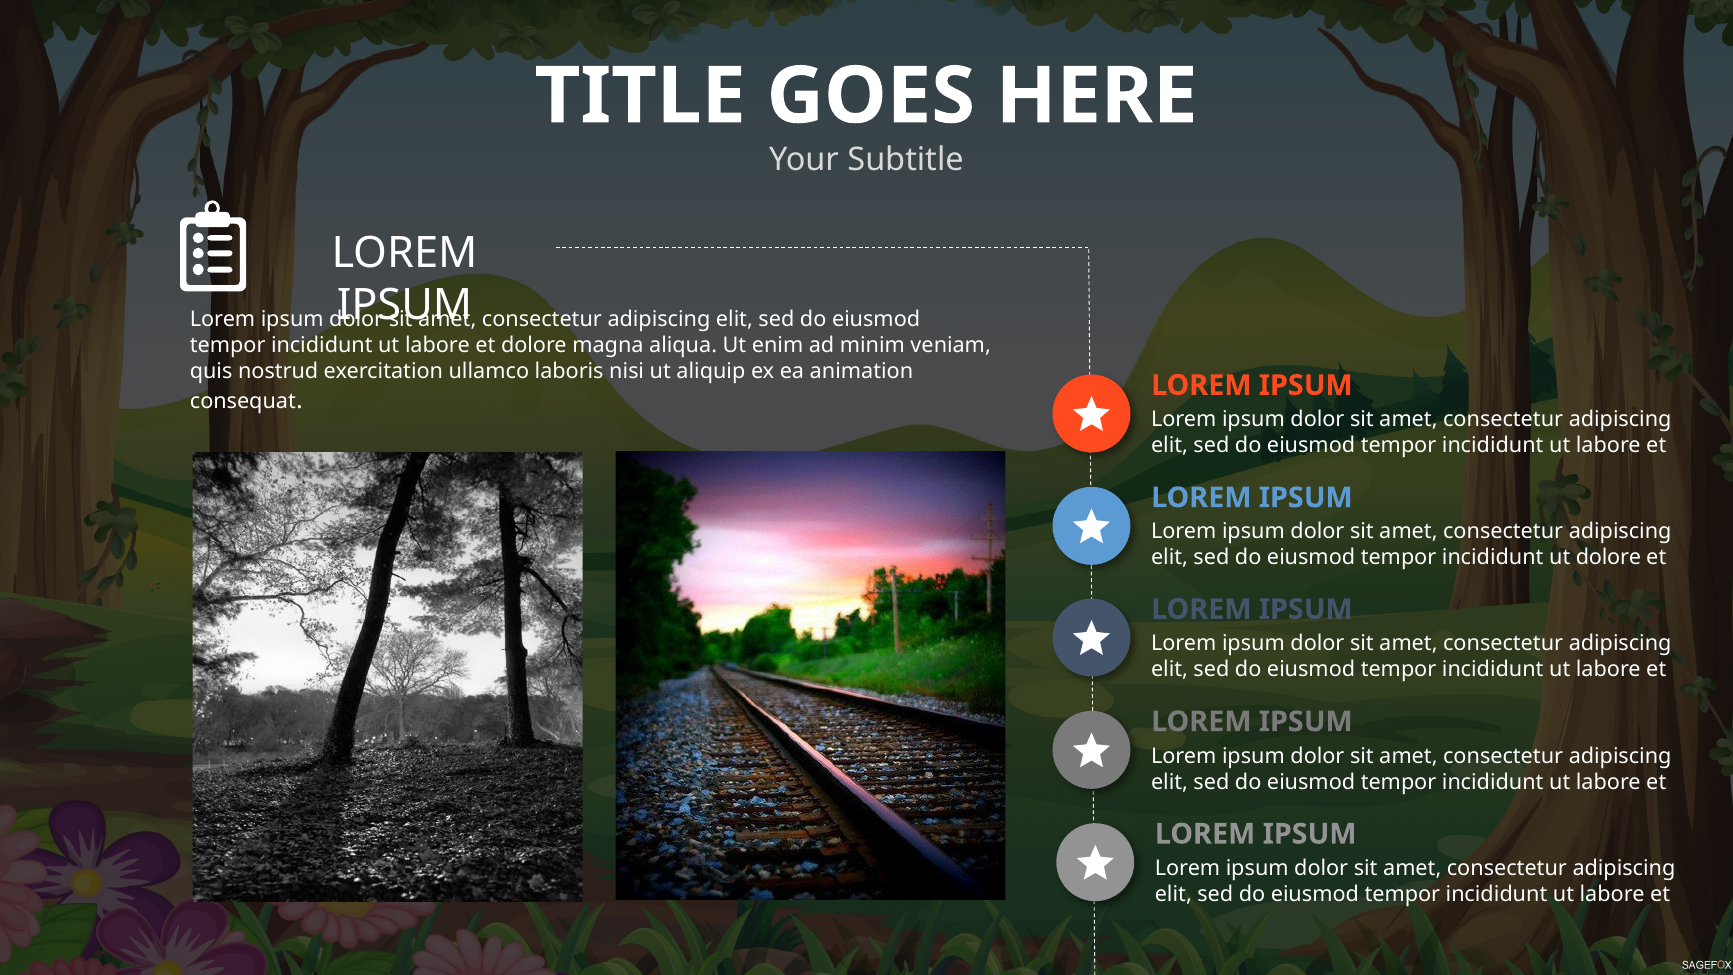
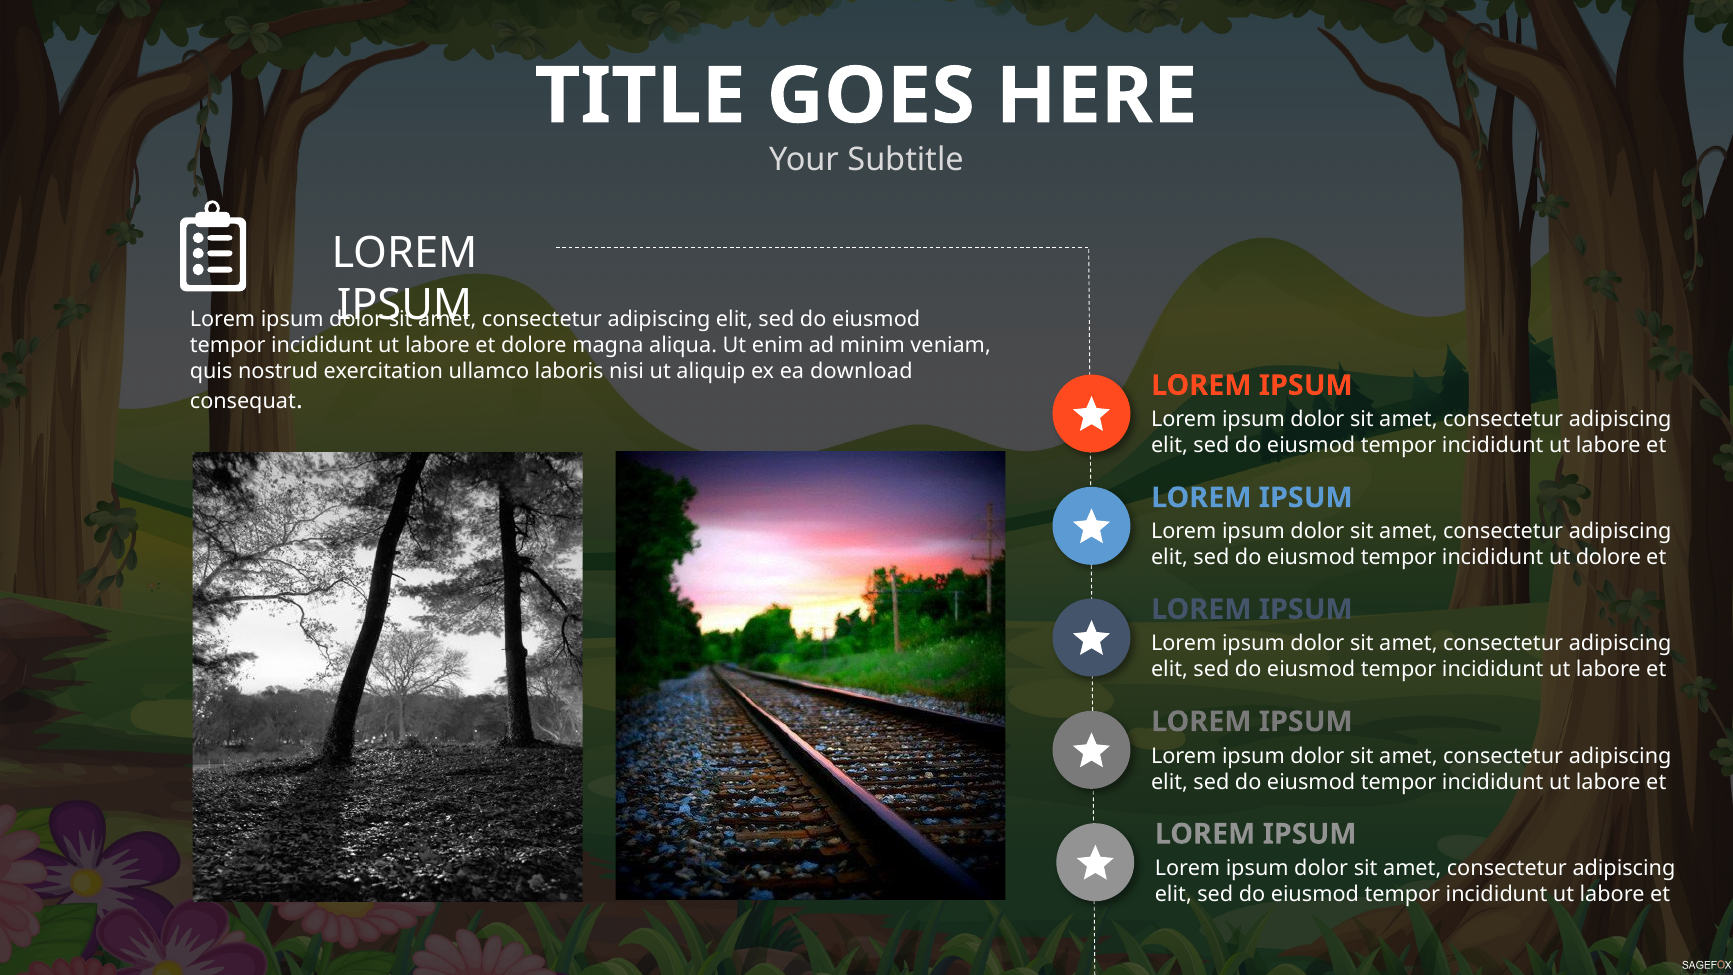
animation: animation -> download (861, 372)
